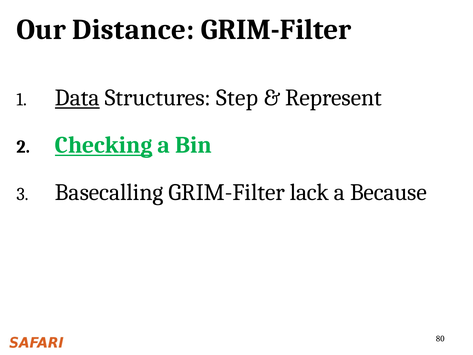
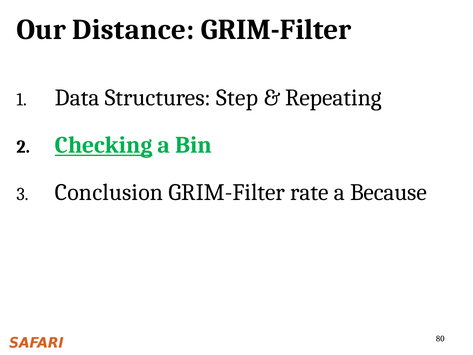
Data underline: present -> none (77, 98)
Represent: Represent -> Repeating (333, 98)
Basecalling: Basecalling -> Conclusion (109, 192)
lack: lack -> rate (309, 192)
